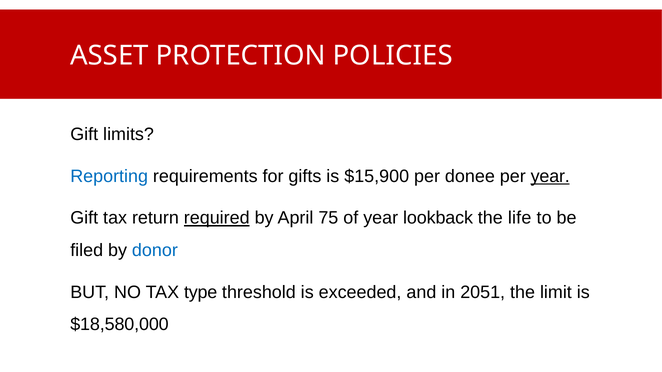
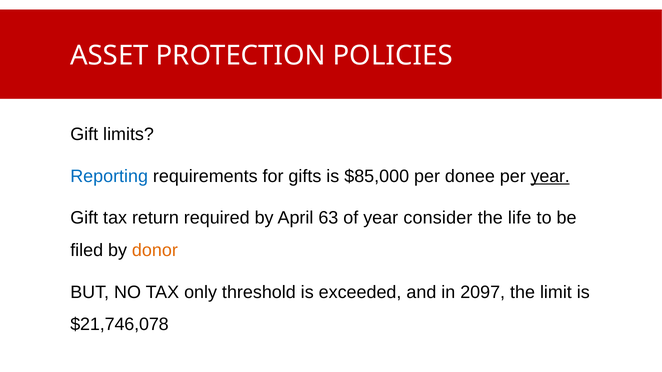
$15,900: $15,900 -> $85,000 (377, 176)
required underline: present -> none (217, 218)
75: 75 -> 63 (328, 218)
lookback: lookback -> consider (438, 218)
donor colour: blue -> orange (155, 251)
type: type -> only (201, 292)
2051: 2051 -> 2097 (483, 292)
$18,580,000: $18,580,000 -> $21,746,078 (119, 325)
